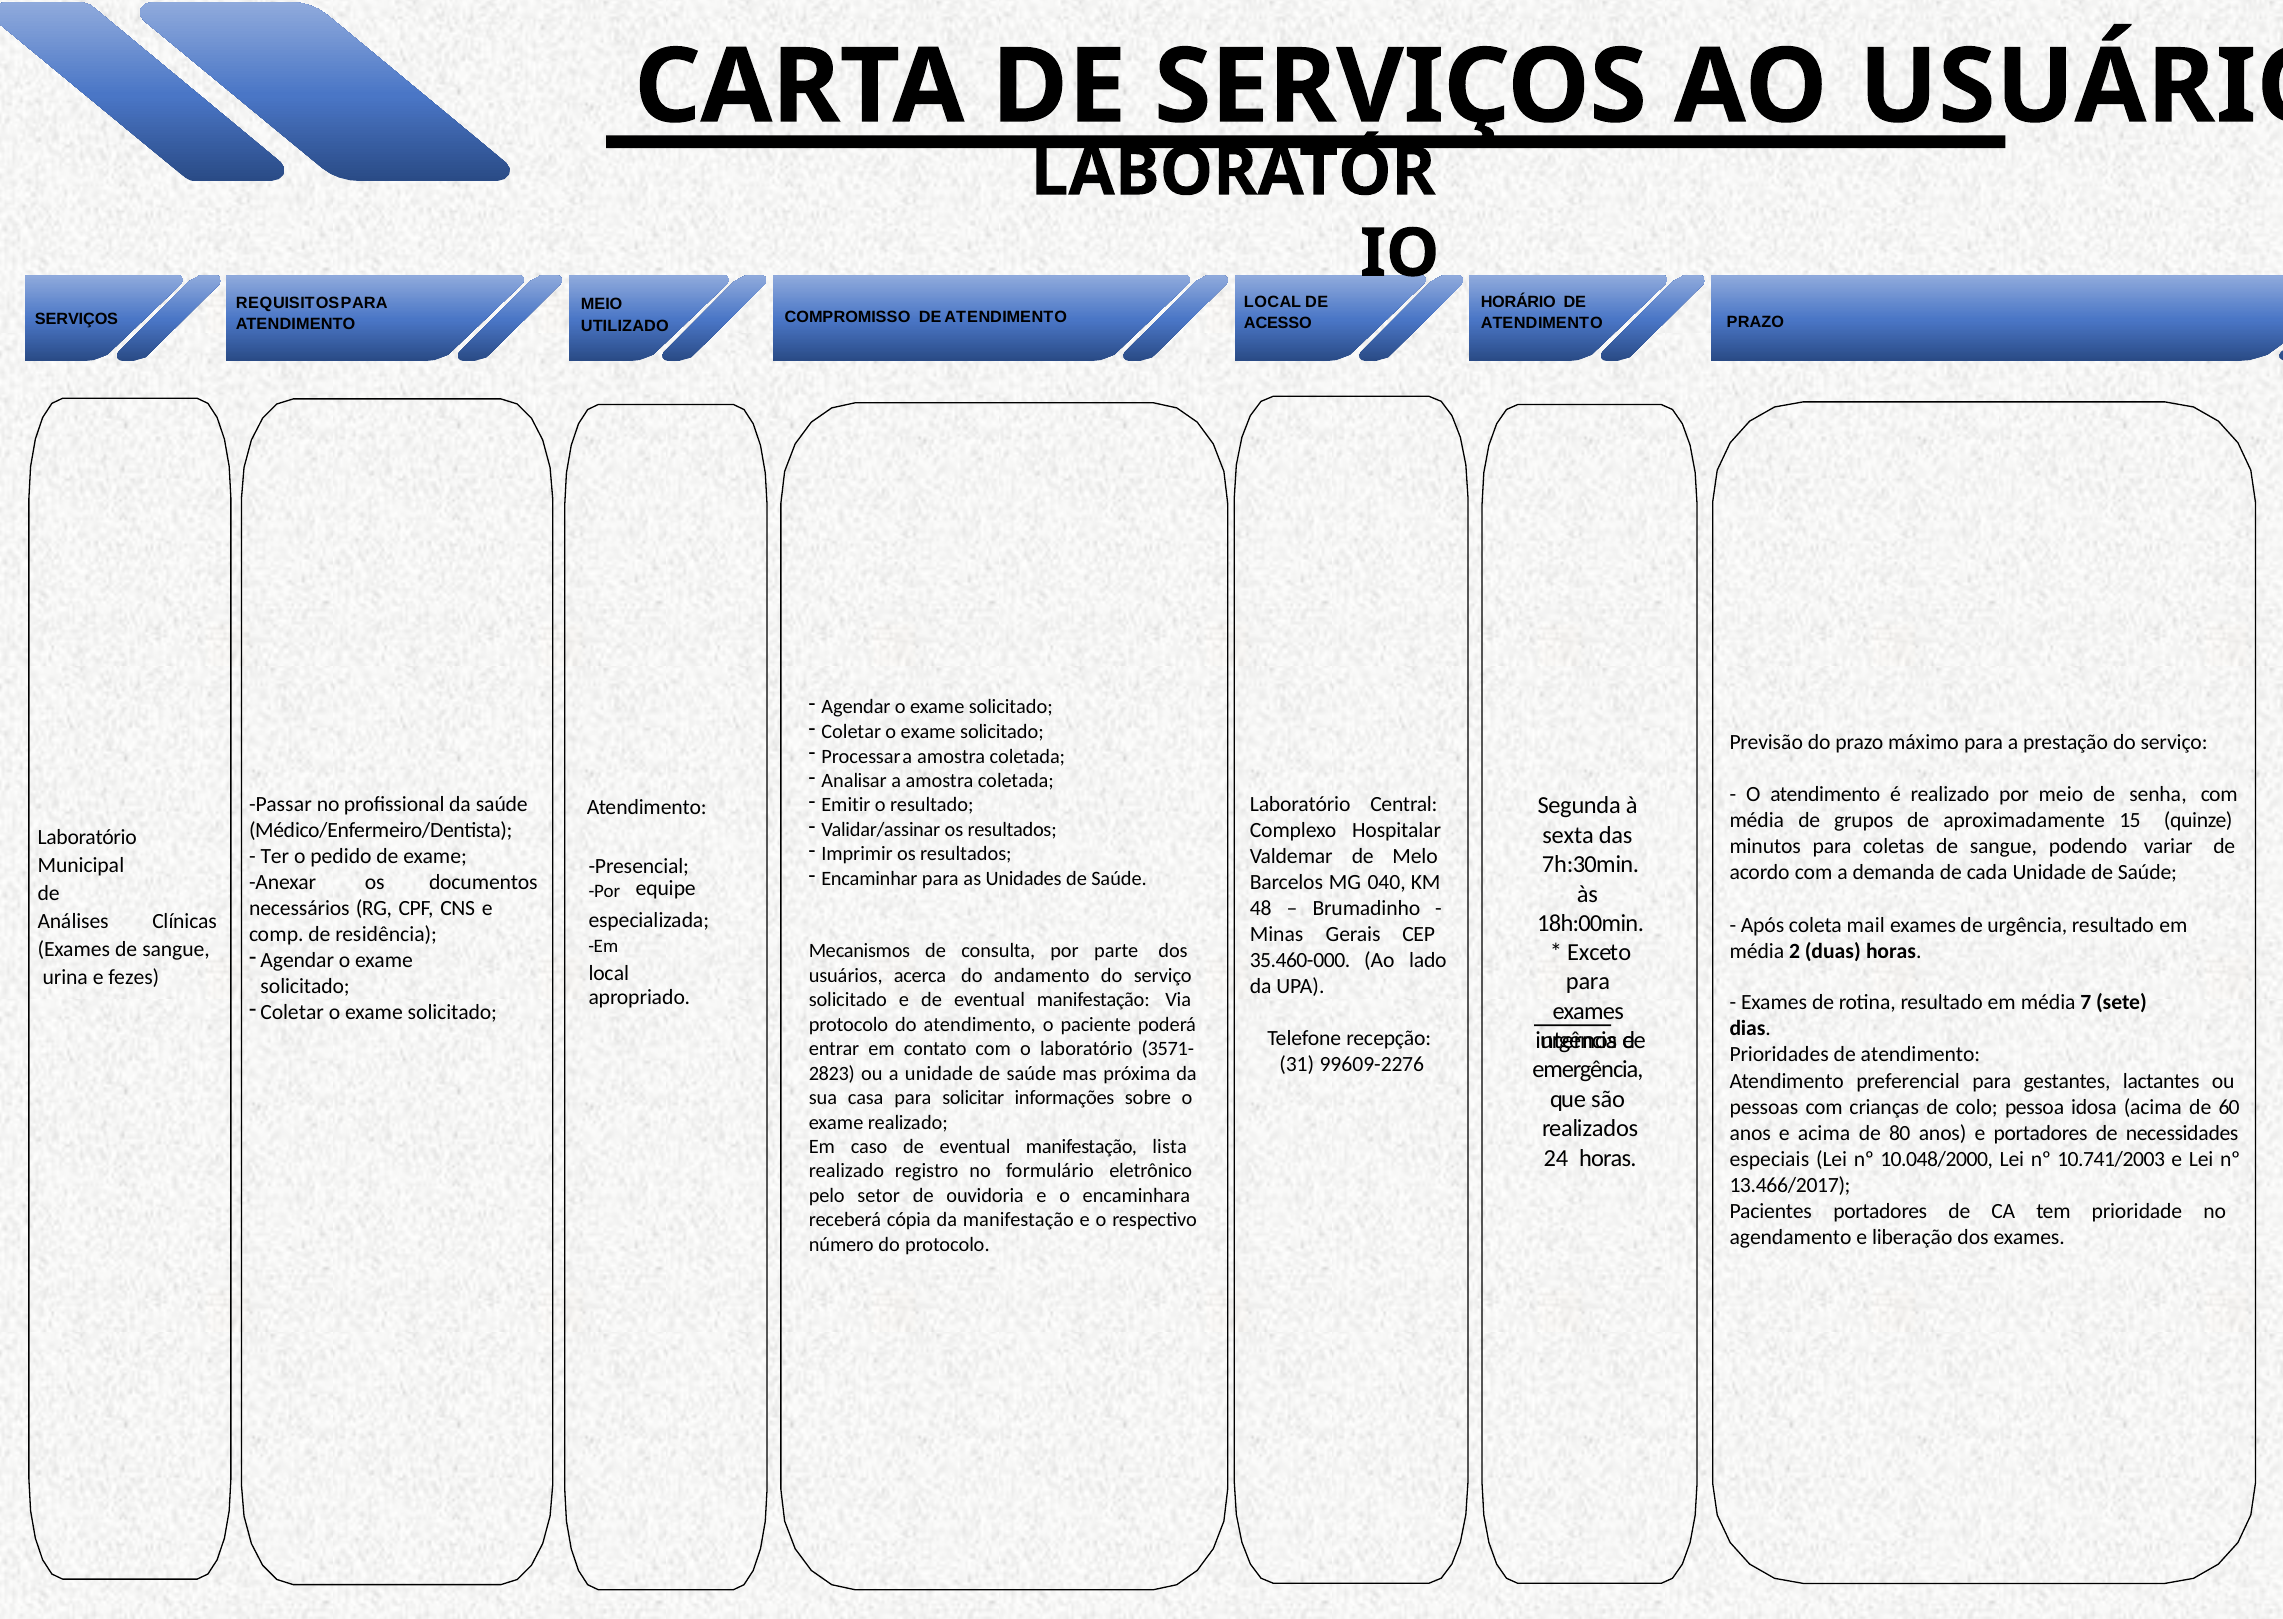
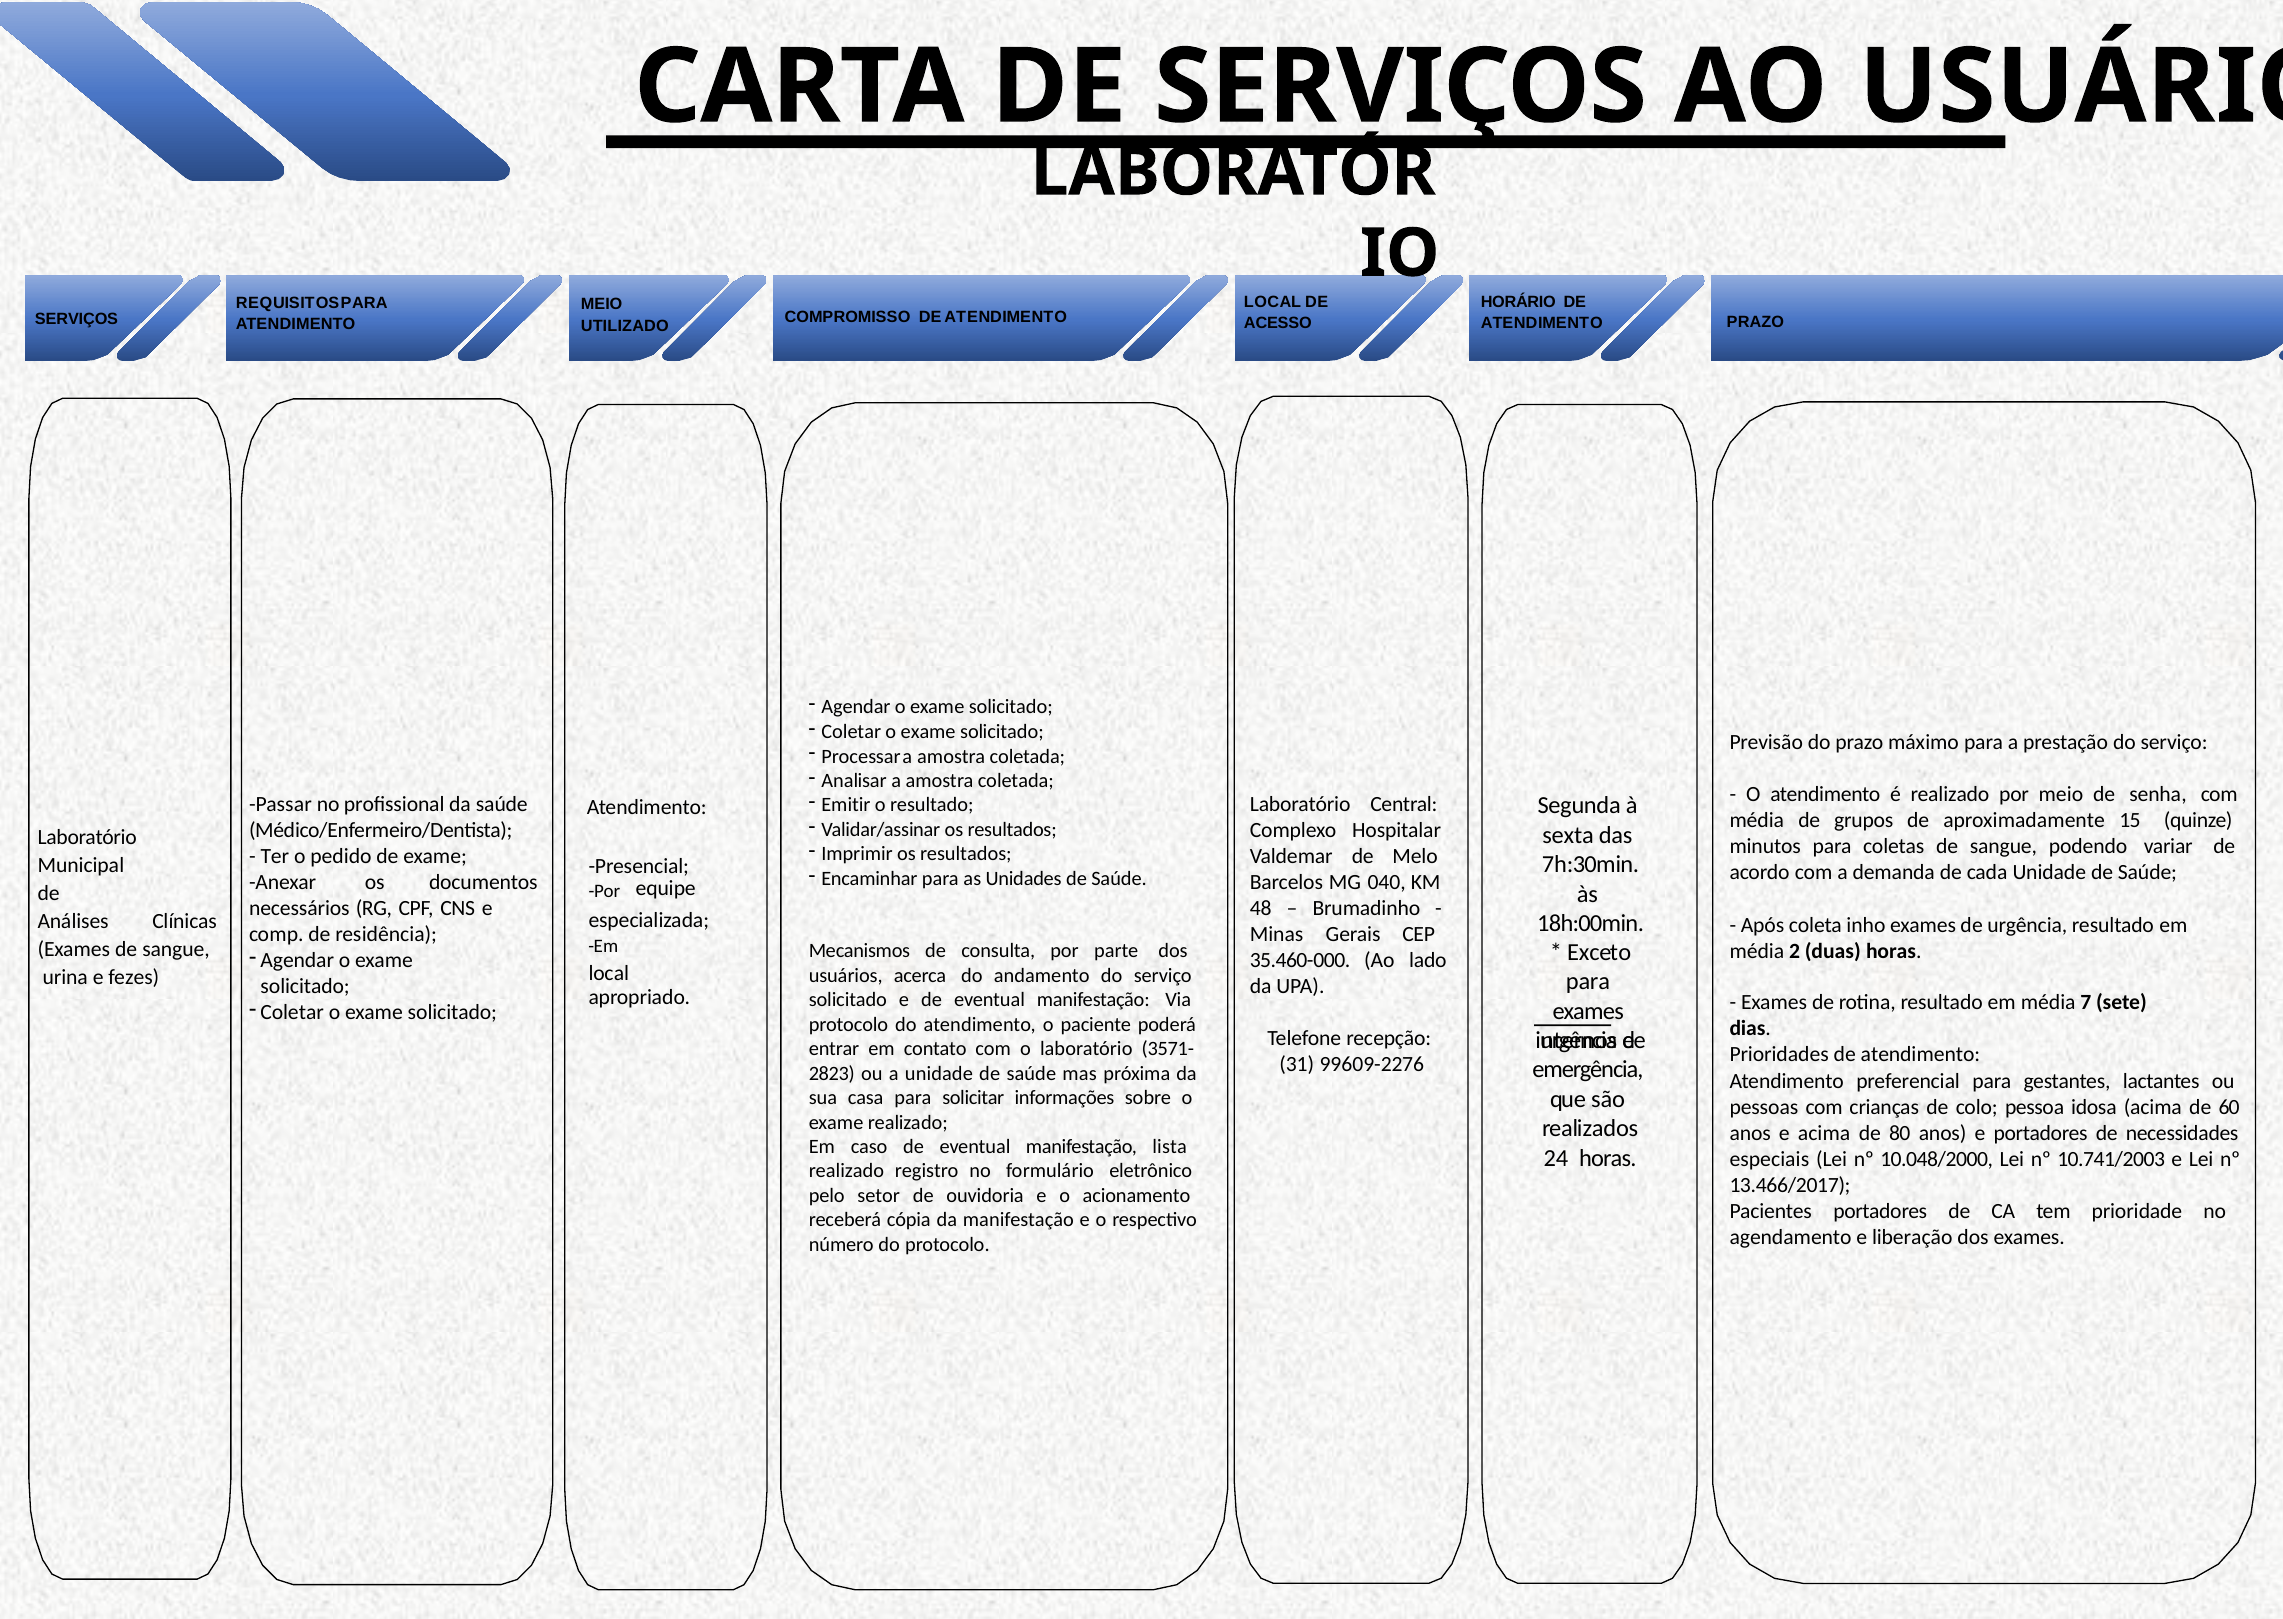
mail: mail -> inho (1866, 925)
encaminhara: encaminhara -> acionamento (1137, 1195)
